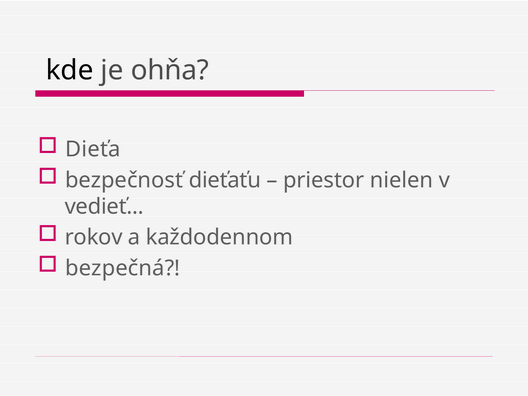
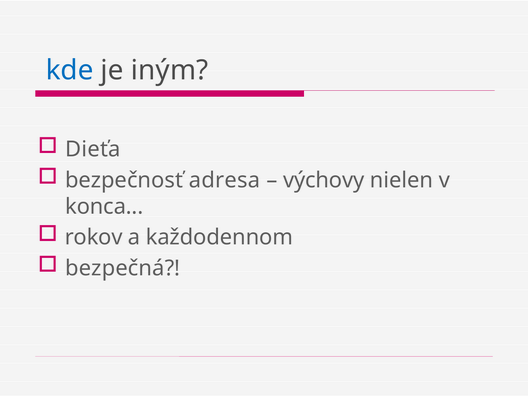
kde colour: black -> blue (70, 70)
ohňa: ohňa -> iným (170, 70)
dieťaťu: dieťaťu -> adresa (225, 180)
priestor: priestor -> výchovy (324, 180)
vedieť: vedieť -> konca (104, 207)
